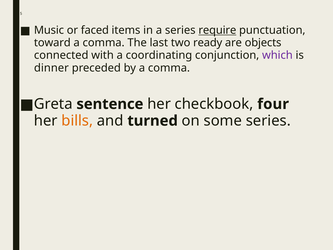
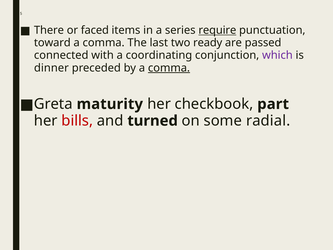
Music: Music -> There (49, 30)
objects: objects -> passed (263, 43)
comma underline: none -> present (169, 68)
sentence: sentence -> maturity (110, 104)
four: four -> part (273, 104)
bills colour: orange -> red (77, 121)
some series: series -> radial (268, 121)
